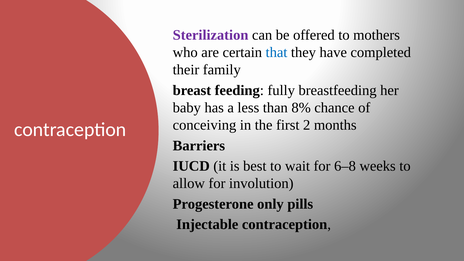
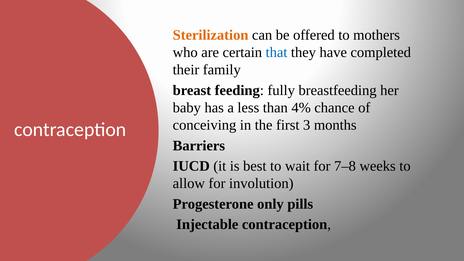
Sterilization colour: purple -> orange (211, 35)
8%: 8% -> 4% (301, 108)
2: 2 -> 3 (307, 125)
6–8: 6–8 -> 7–8 (345, 166)
